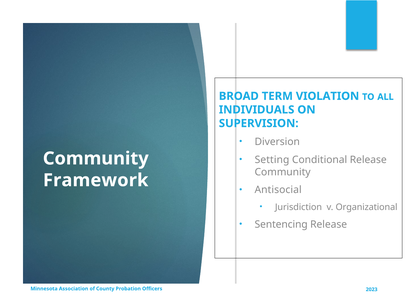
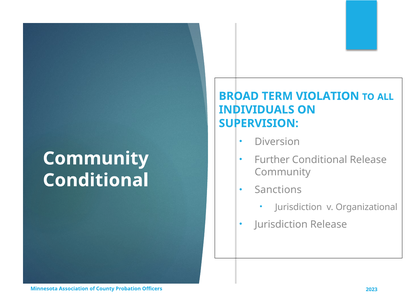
Setting: Setting -> Further (272, 160)
Framework: Framework -> Conditional (96, 181)
Antisocial: Antisocial -> Sanctions (278, 190)
Sentencing: Sentencing -> Jurisdiction (281, 225)
